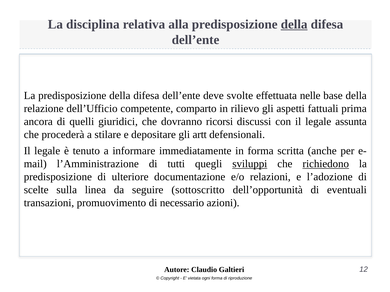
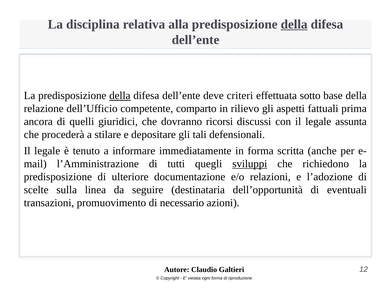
della underline: none -> present (120, 96)
svolte: svolte -> criteri (240, 96)
nelle: nelle -> sotto (310, 96)
artt: artt -> tali (200, 135)
richiedono underline: present -> none (326, 164)
sottoscritto: sottoscritto -> destinataria (198, 190)
